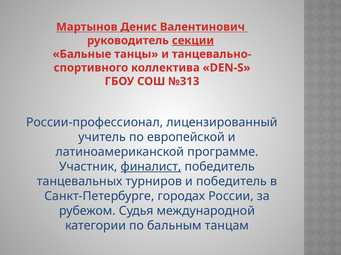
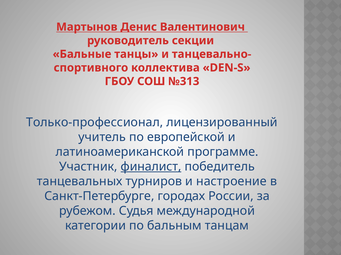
секции underline: present -> none (193, 41)
России-профессионал: России-профессионал -> Только-профессионал (95, 123)
и победитель: победитель -> настроение (231, 182)
